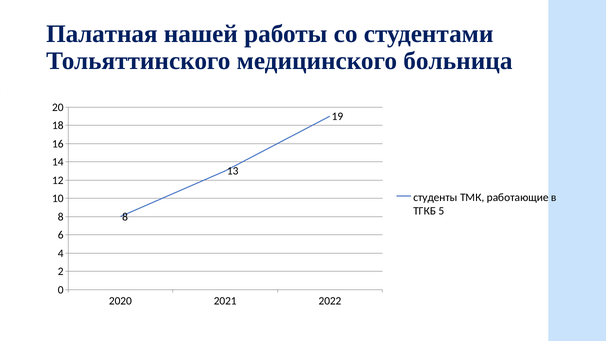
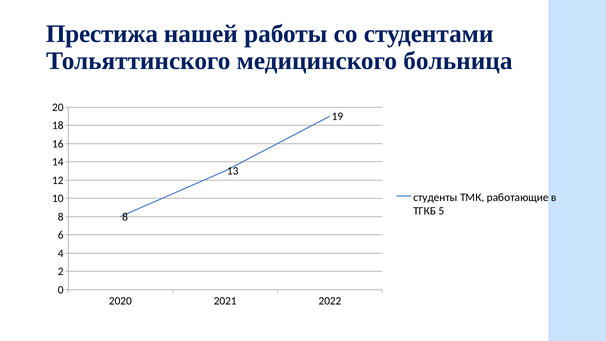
Палатная: Палатная -> Престижа (102, 34)
